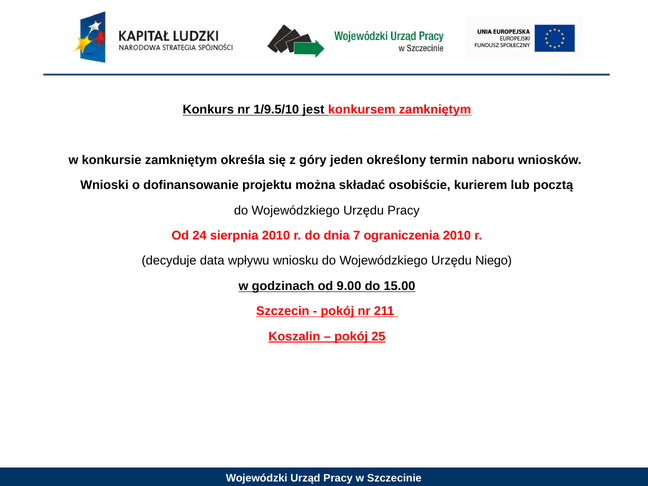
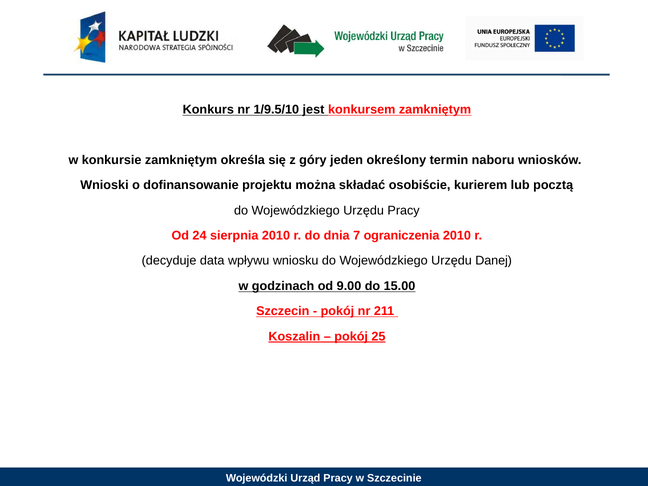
Niego: Niego -> Danej (494, 261)
